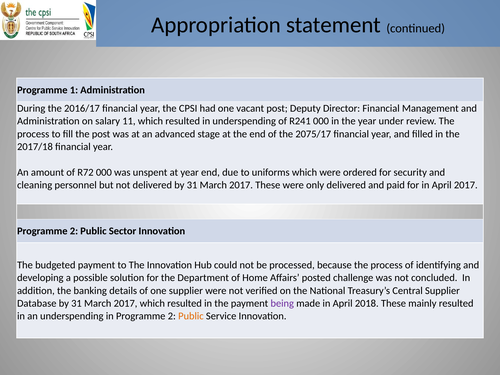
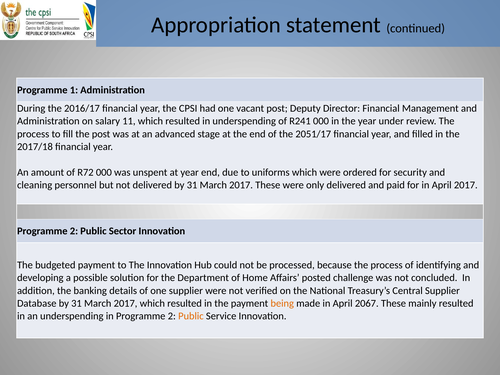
2075/17: 2075/17 -> 2051/17 (313, 134)
being colour: purple -> orange (282, 303)
2018: 2018 -> 2067 (367, 303)
